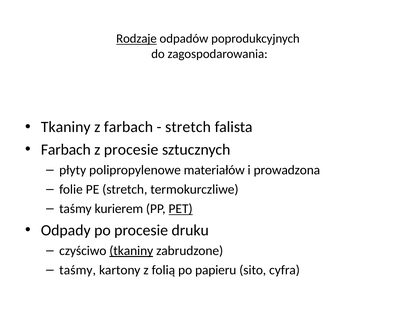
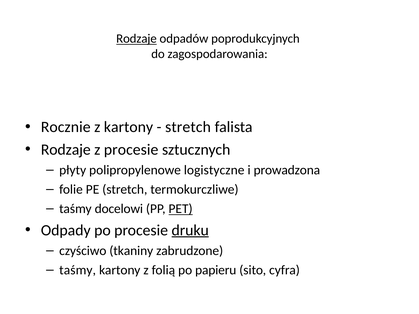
Tkaniny: Tkaniny -> Rocznie (66, 127)
z farbach: farbach -> kartony (128, 127)
Farbach: Farbach -> Rodzaje (66, 150)
materiałów: materiałów -> logistyczne (214, 170)
kurierem: kurierem -> docelowi (119, 209)
druku underline: none -> present (190, 230)
tkaniny underline: present -> none (131, 251)
